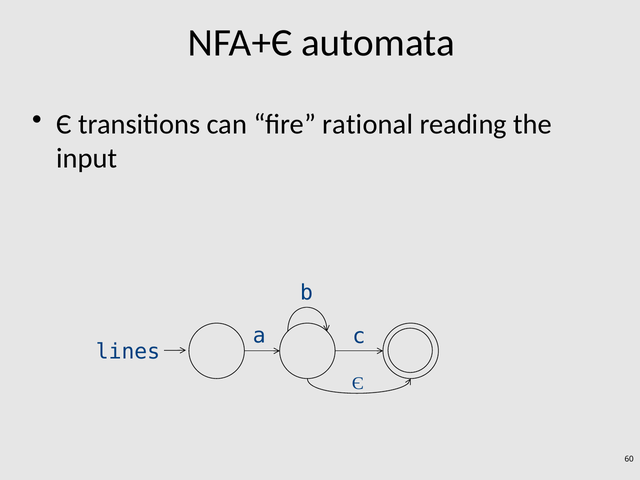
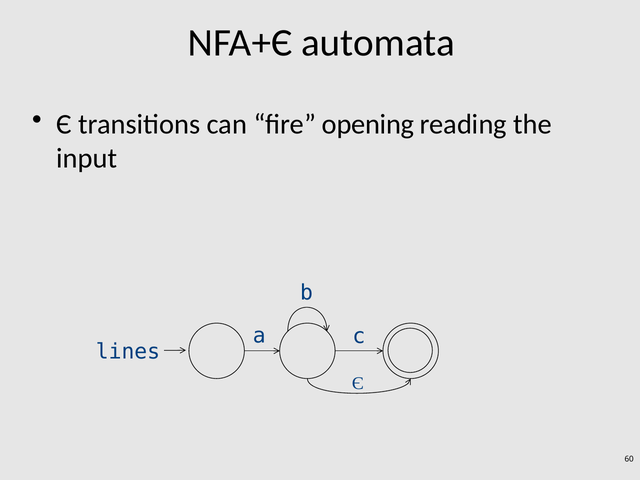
rational: rational -> opening (368, 124)
